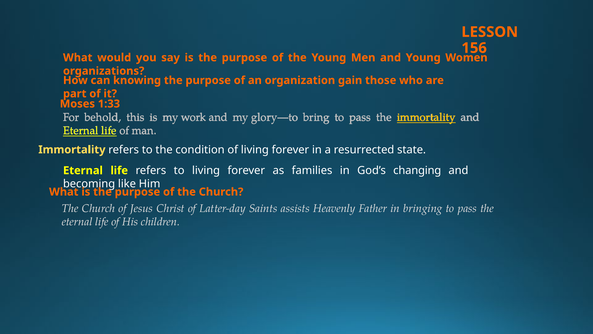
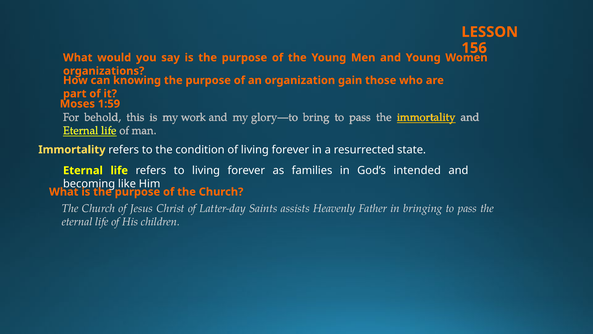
1:33: 1:33 -> 1:59 (109, 104)
changing: changing -> intended (417, 170)
